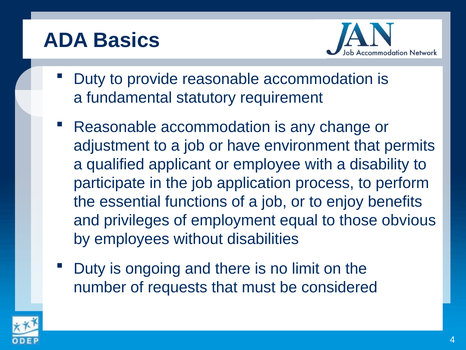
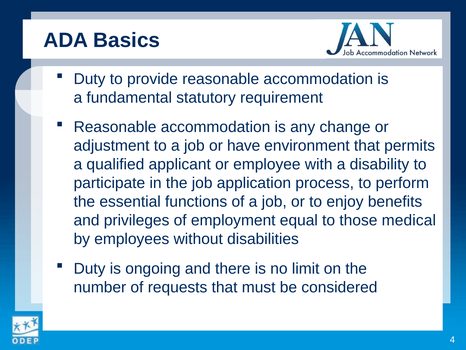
obvious: obvious -> medical (409, 220)
